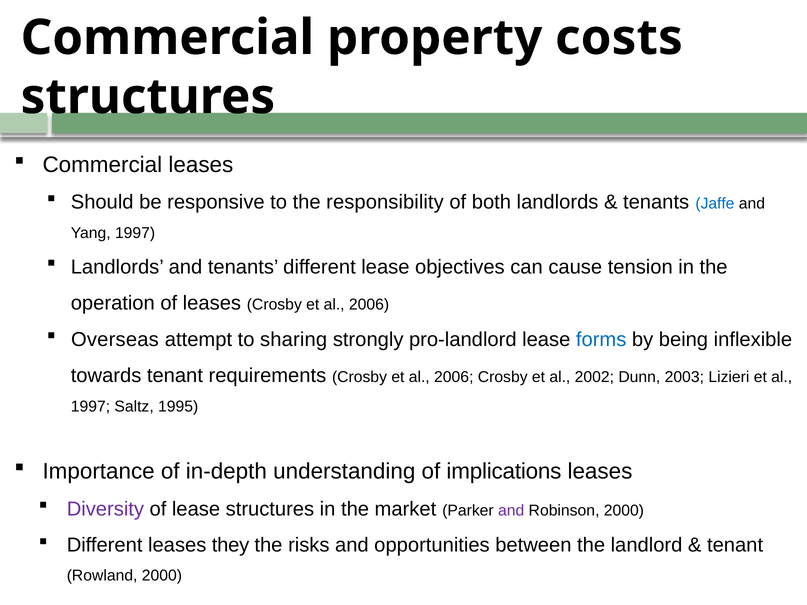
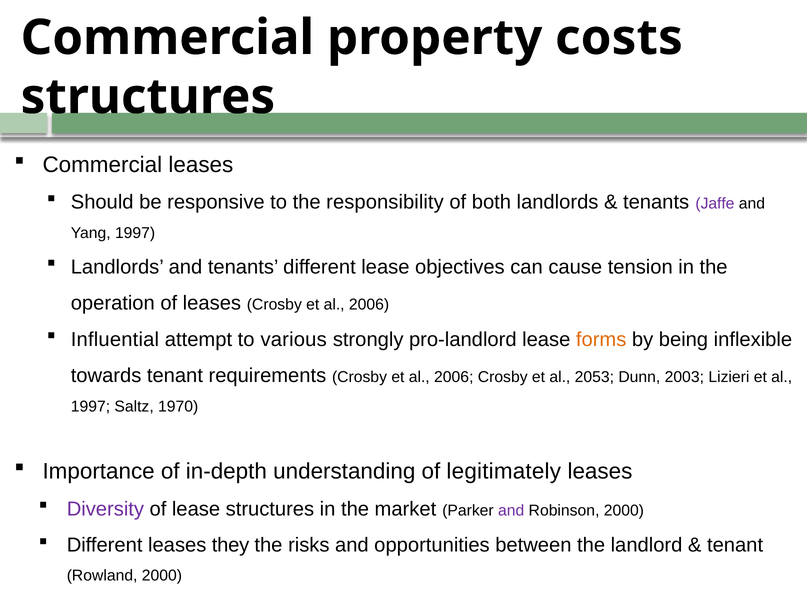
Jaffe colour: blue -> purple (715, 204)
Overseas: Overseas -> Influential (115, 340)
sharing: sharing -> various (294, 340)
forms colour: blue -> orange (601, 340)
2002: 2002 -> 2053 (594, 377)
1995: 1995 -> 1970 (178, 407)
implications: implications -> legitimately (504, 472)
